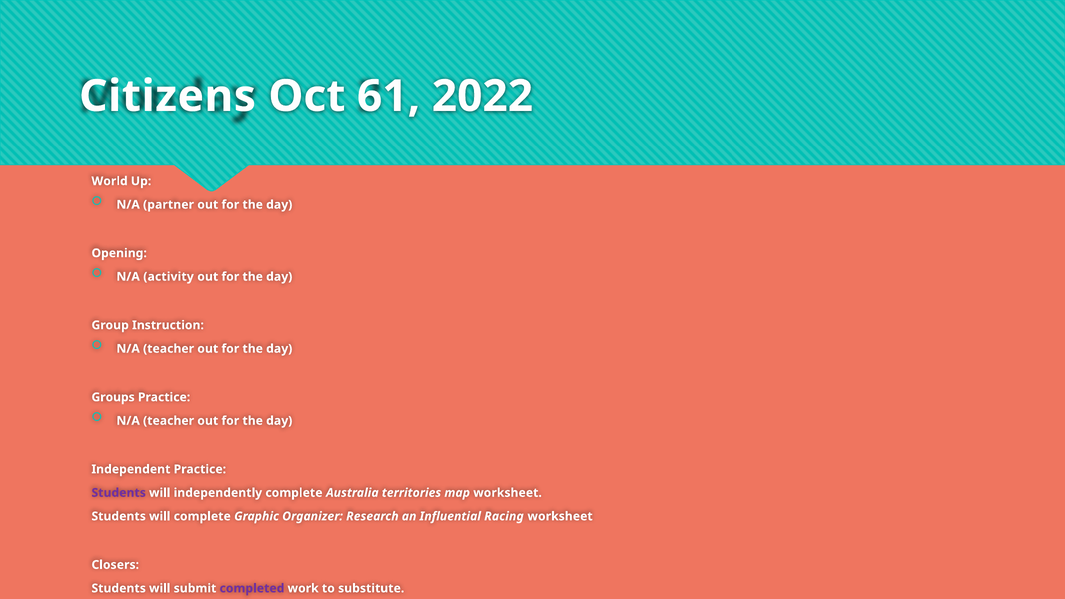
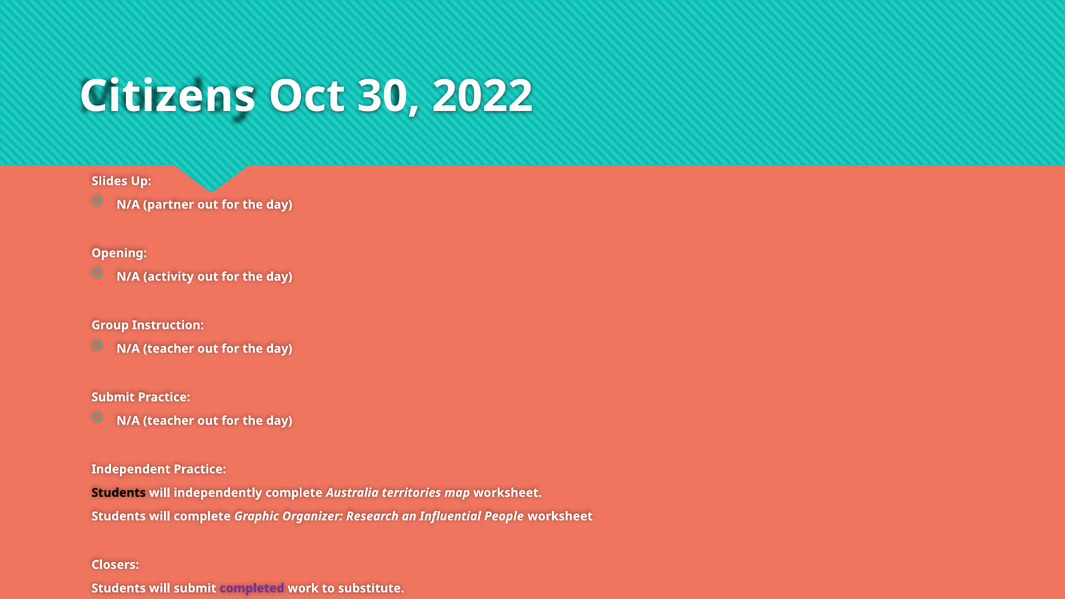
61: 61 -> 30 (389, 96)
World: World -> Slides (110, 181)
Groups: Groups -> Submit (113, 397)
Students colour: purple -> black (119, 493)
Racing: Racing -> People (504, 516)
